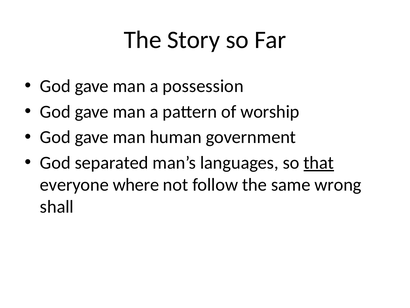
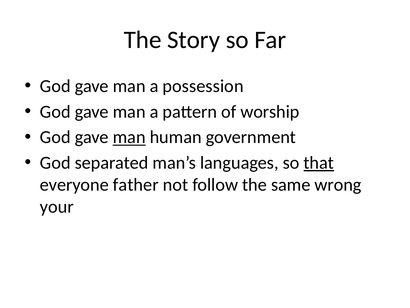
man underline: none -> present (129, 137)
where: where -> father (136, 184)
shall: shall -> your (57, 206)
